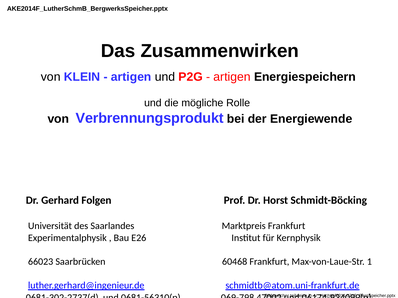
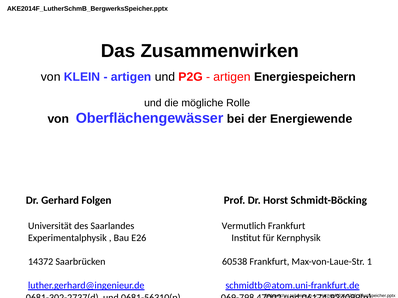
Verbrennungsprodukt: Verbrennungsprodukt -> Oberflächengewässer (150, 118)
Marktpreis: Marktpreis -> Vermutlich (244, 226)
66023: 66023 -> 14372 (41, 262)
60468: 60468 -> 60538 (235, 262)
